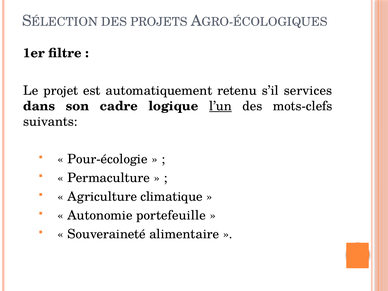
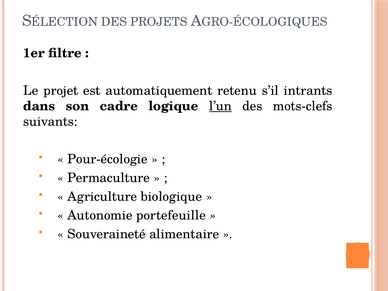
services: services -> intrants (308, 91)
climatique: climatique -> biologique (171, 197)
